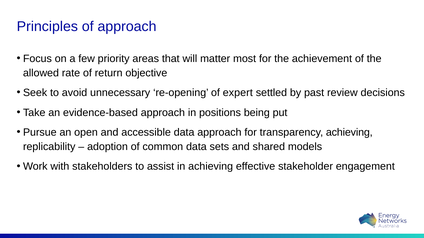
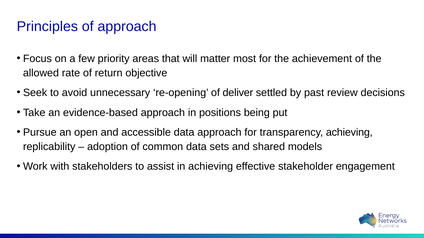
expert: expert -> deliver (238, 93)
